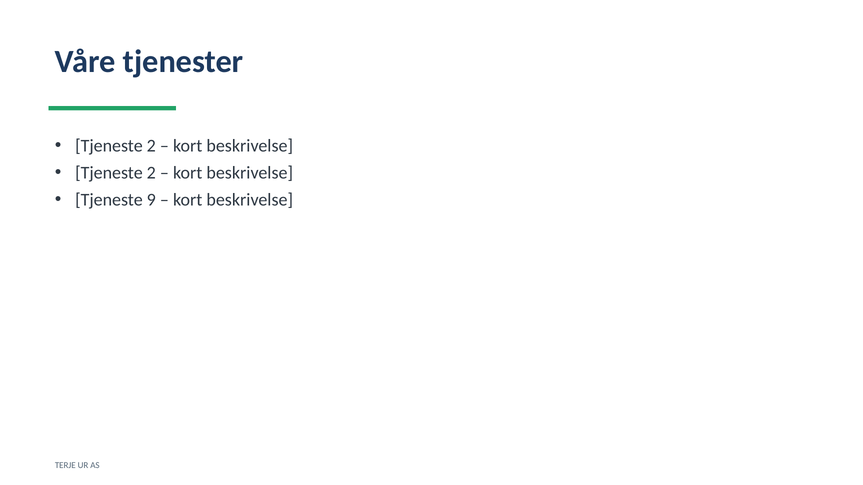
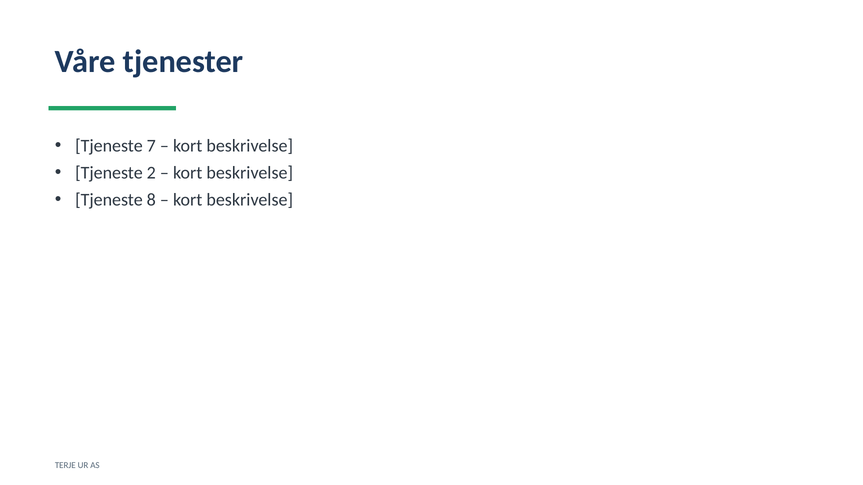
2: 2 -> 7 (151, 146)
9: 9 -> 8 (151, 200)
